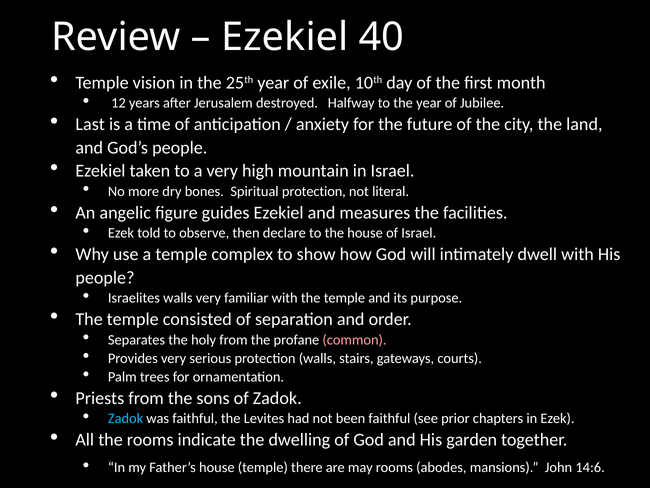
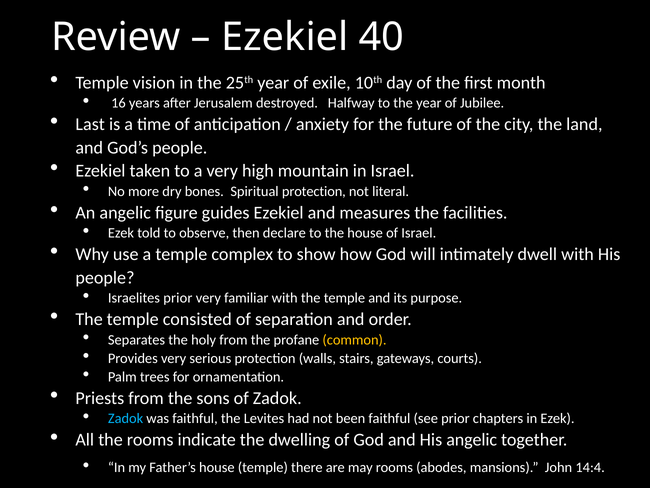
12: 12 -> 16 (119, 103)
Israelites walls: walls -> prior (178, 298)
common colour: pink -> yellow (355, 340)
His garden: garden -> angelic (472, 440)
14:6: 14:6 -> 14:4 (590, 467)
